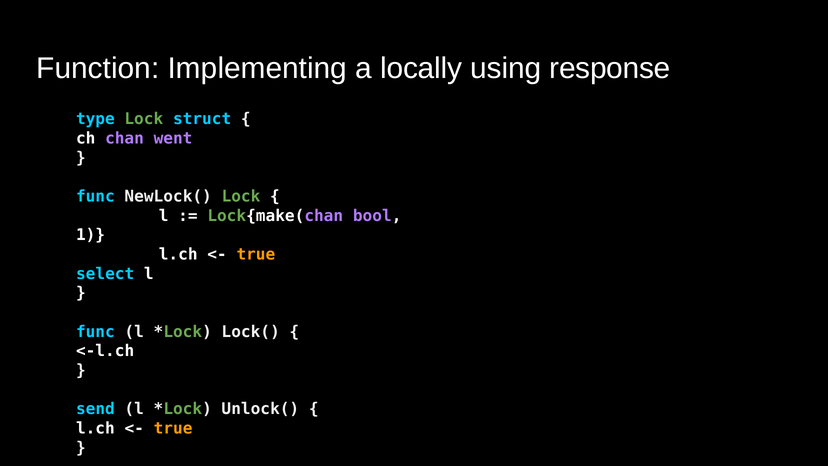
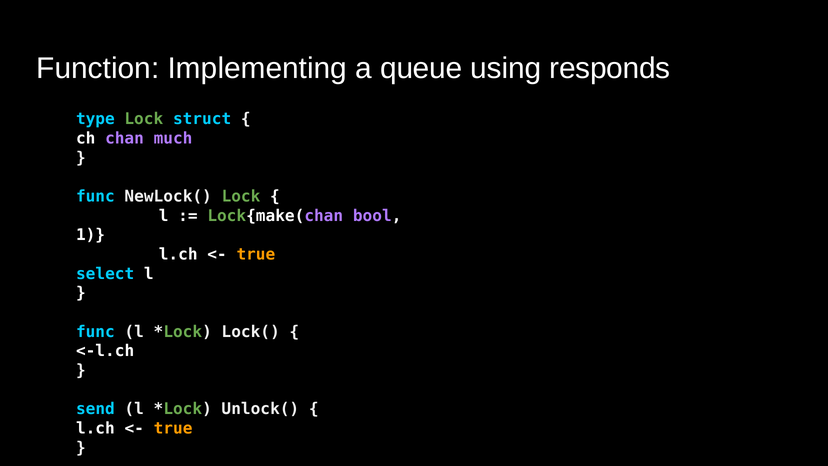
locally: locally -> queue (421, 69)
response: response -> responds (610, 69)
went: went -> much (173, 138)
